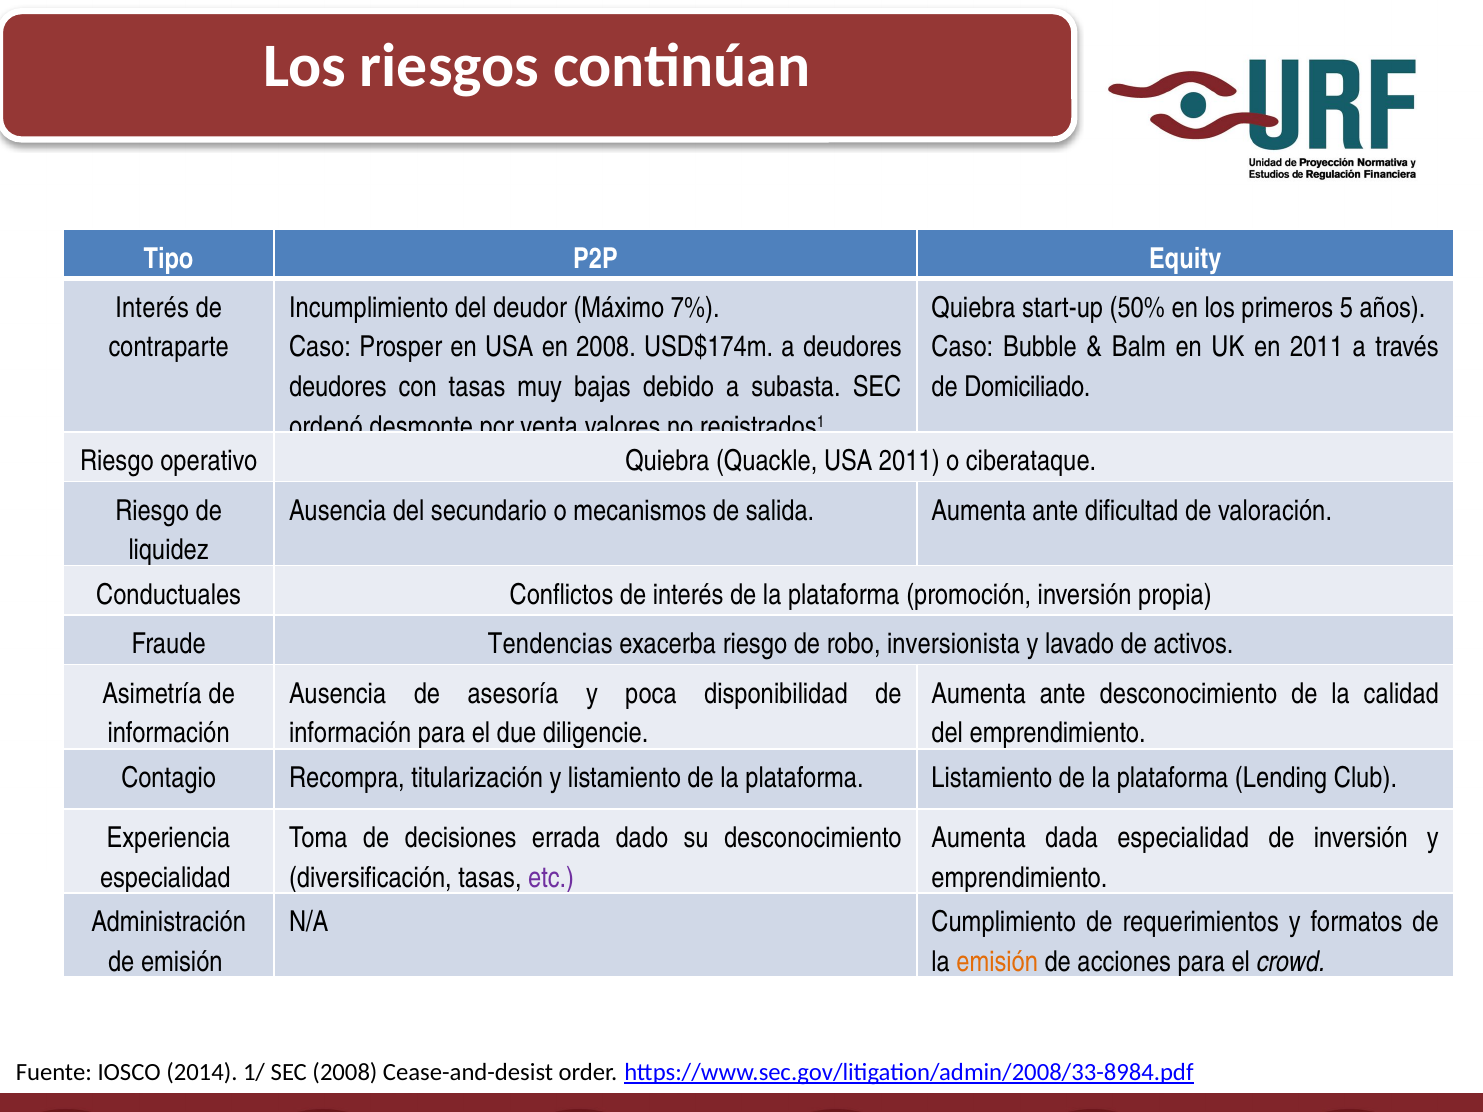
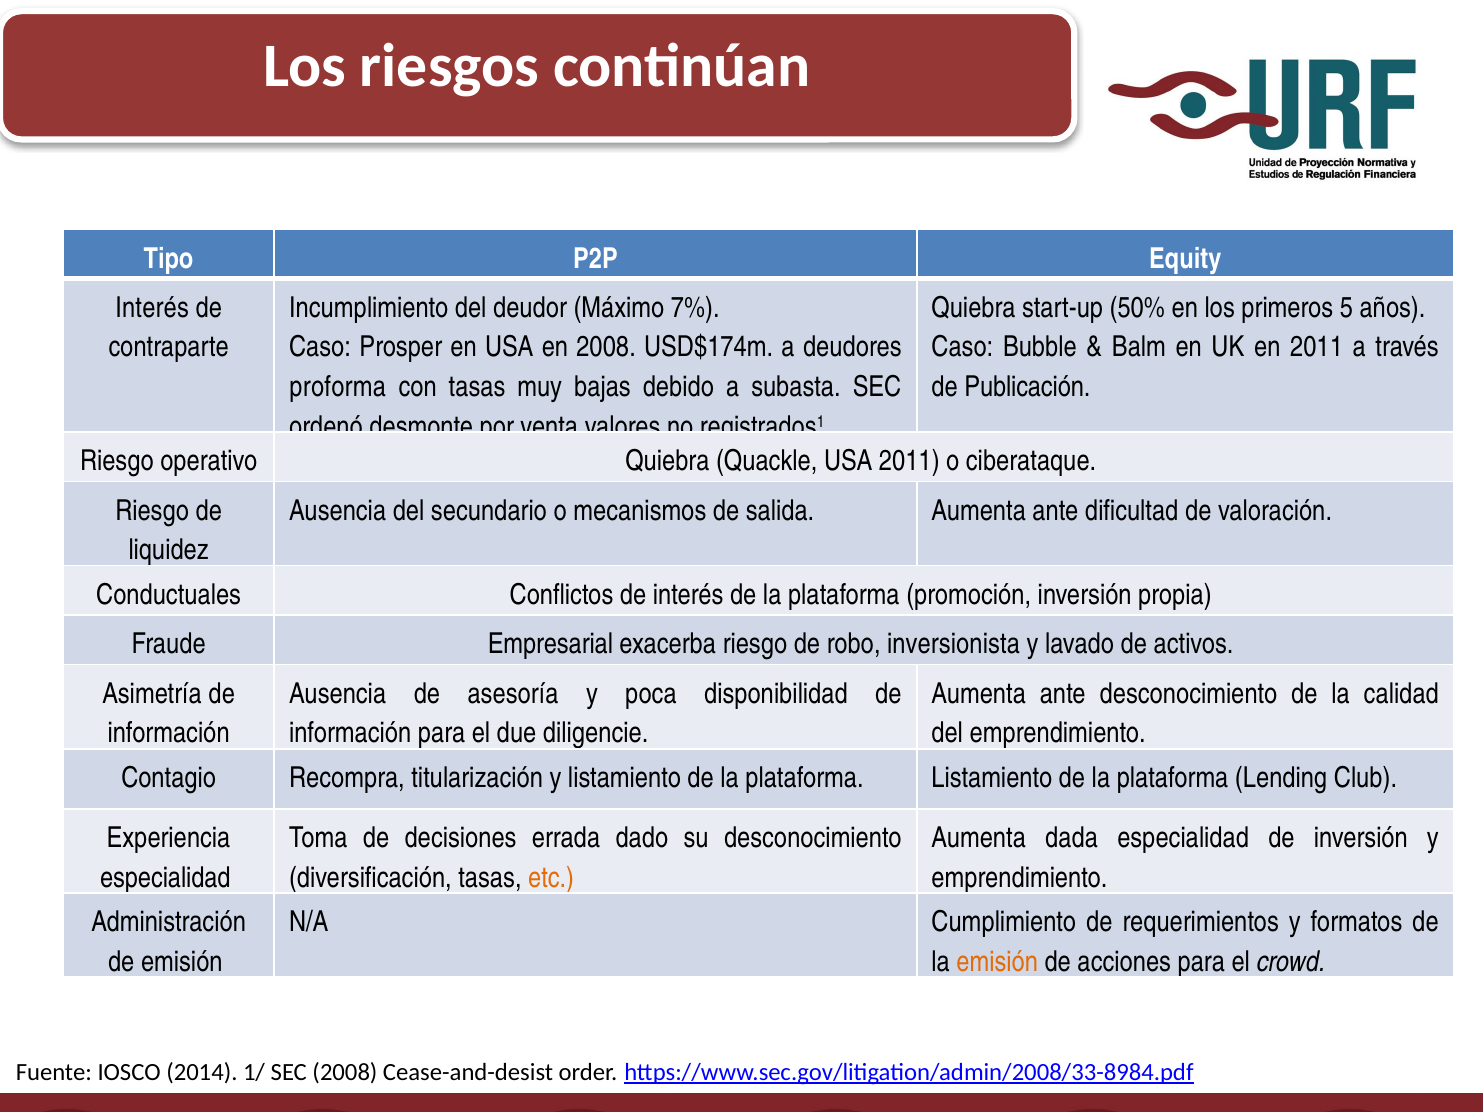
deudores: deudores -> proforma (338, 387)
Domiciliado: Domiciliado -> Publicación (1027, 387)
Tendencias: Tendencias -> Empresarial (550, 644)
etc colour: purple -> orange (551, 878)
